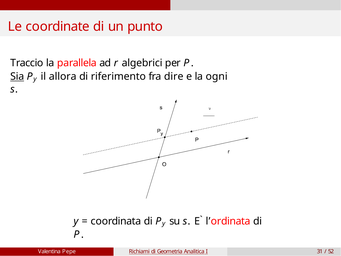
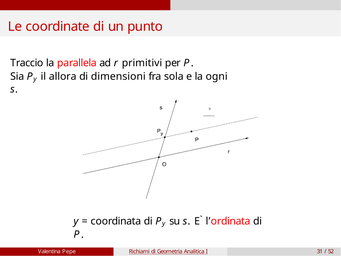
algebrici: algebrici -> primitivi (142, 63)
Sia underline: present -> none (17, 77)
riferimento: riferimento -> dimensioni (118, 77)
dire: dire -> sola (174, 77)
